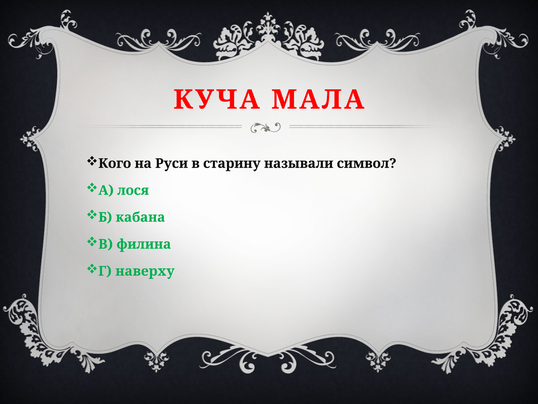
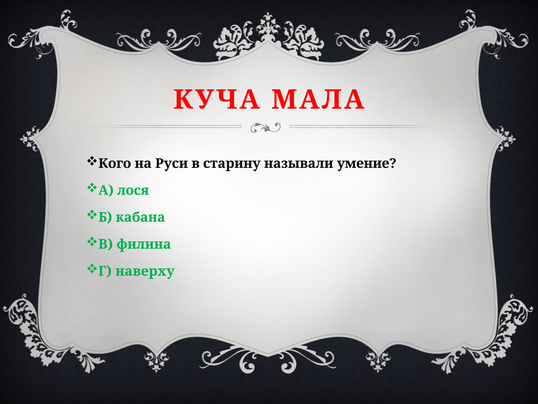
символ: символ -> умение (367, 163)
